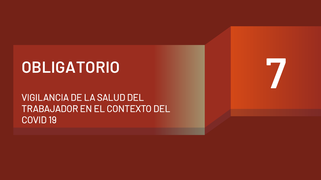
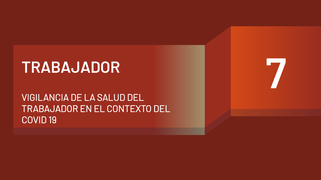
OBLIGATORIO: OBLIGATORIO -> TRABAJADOR (71, 68)
